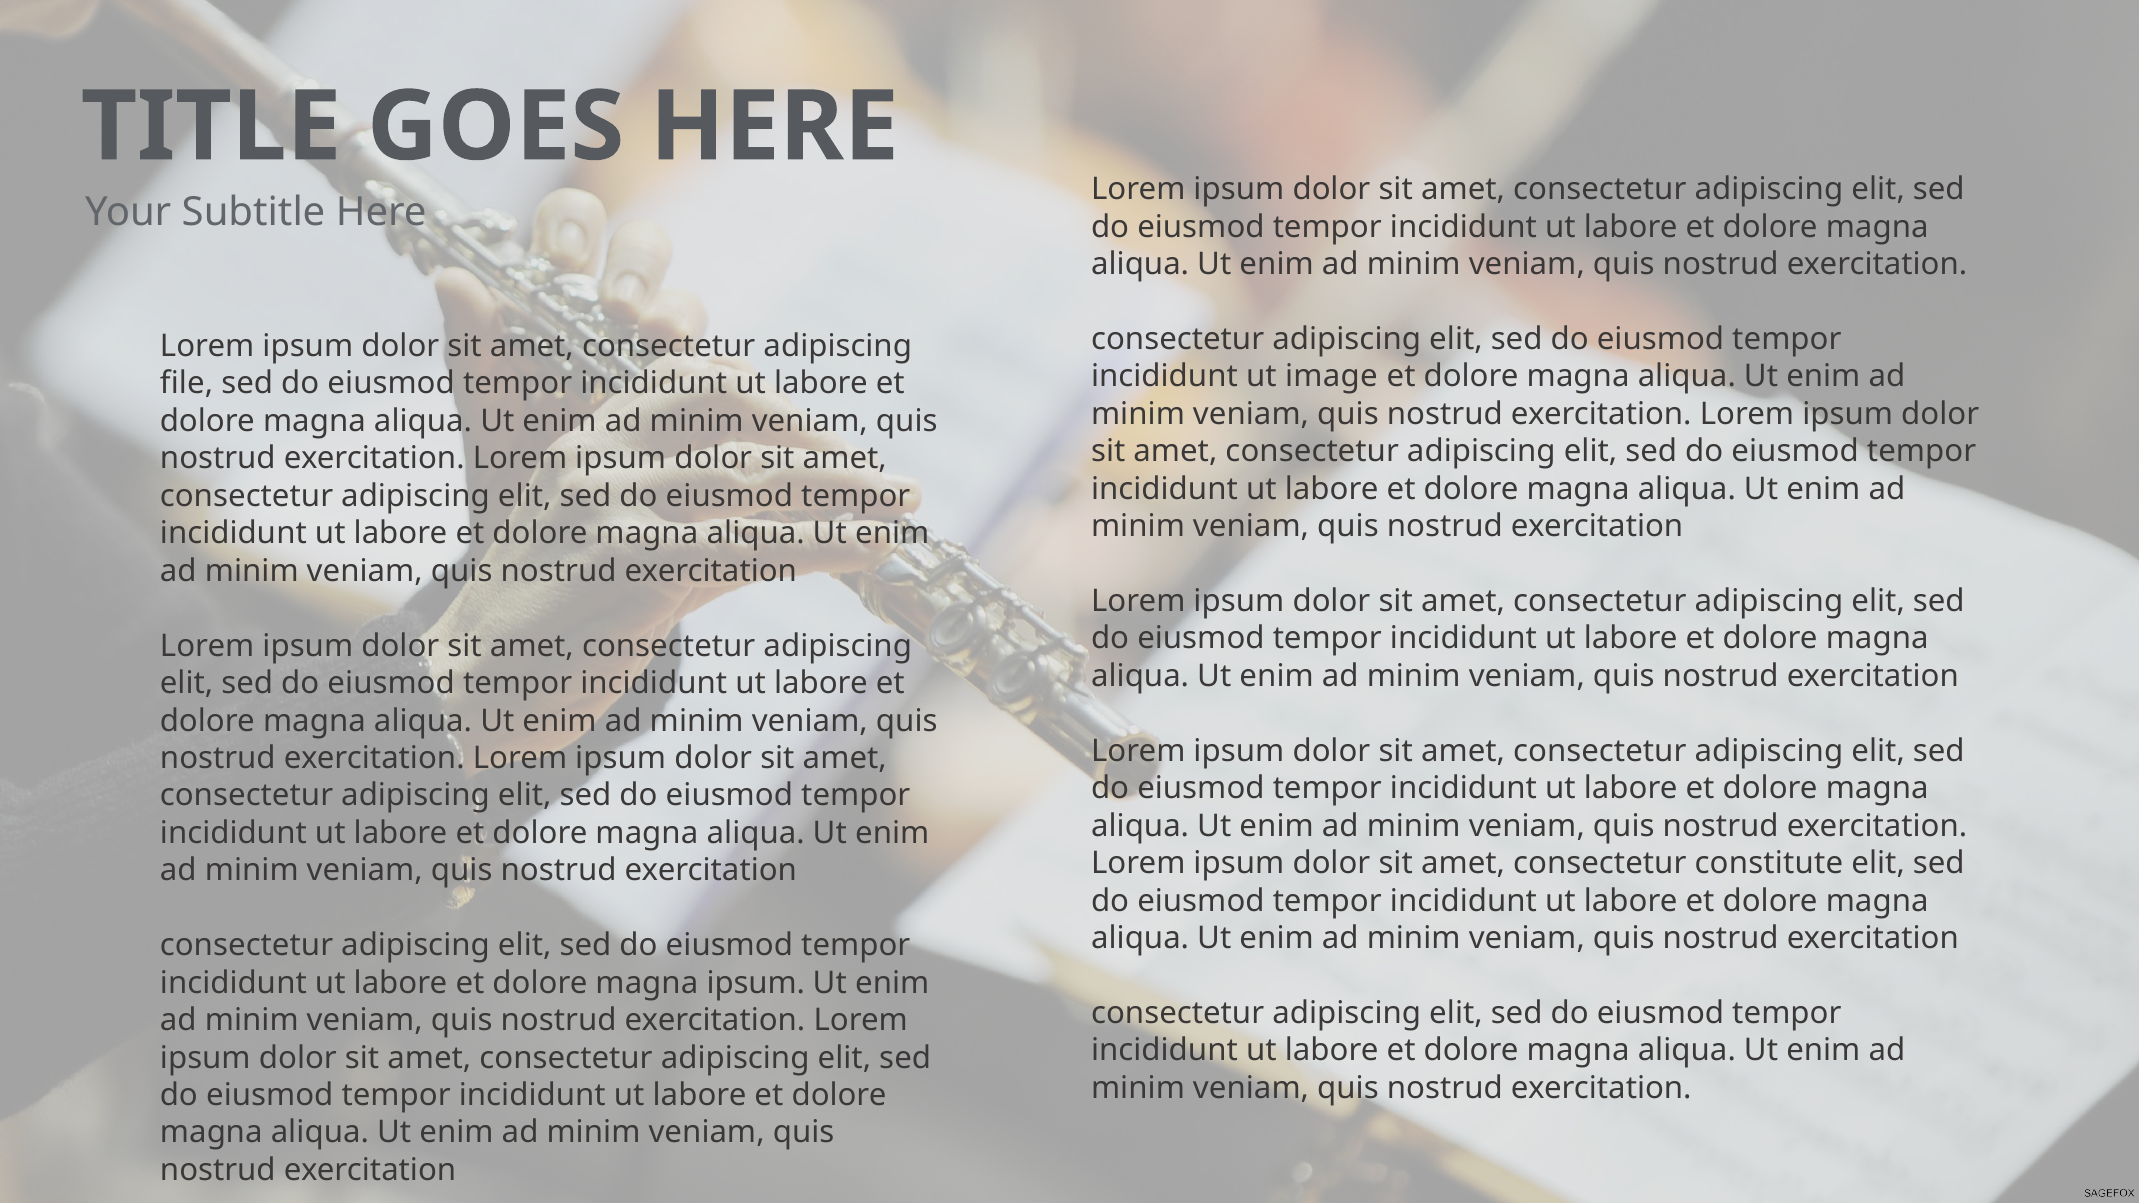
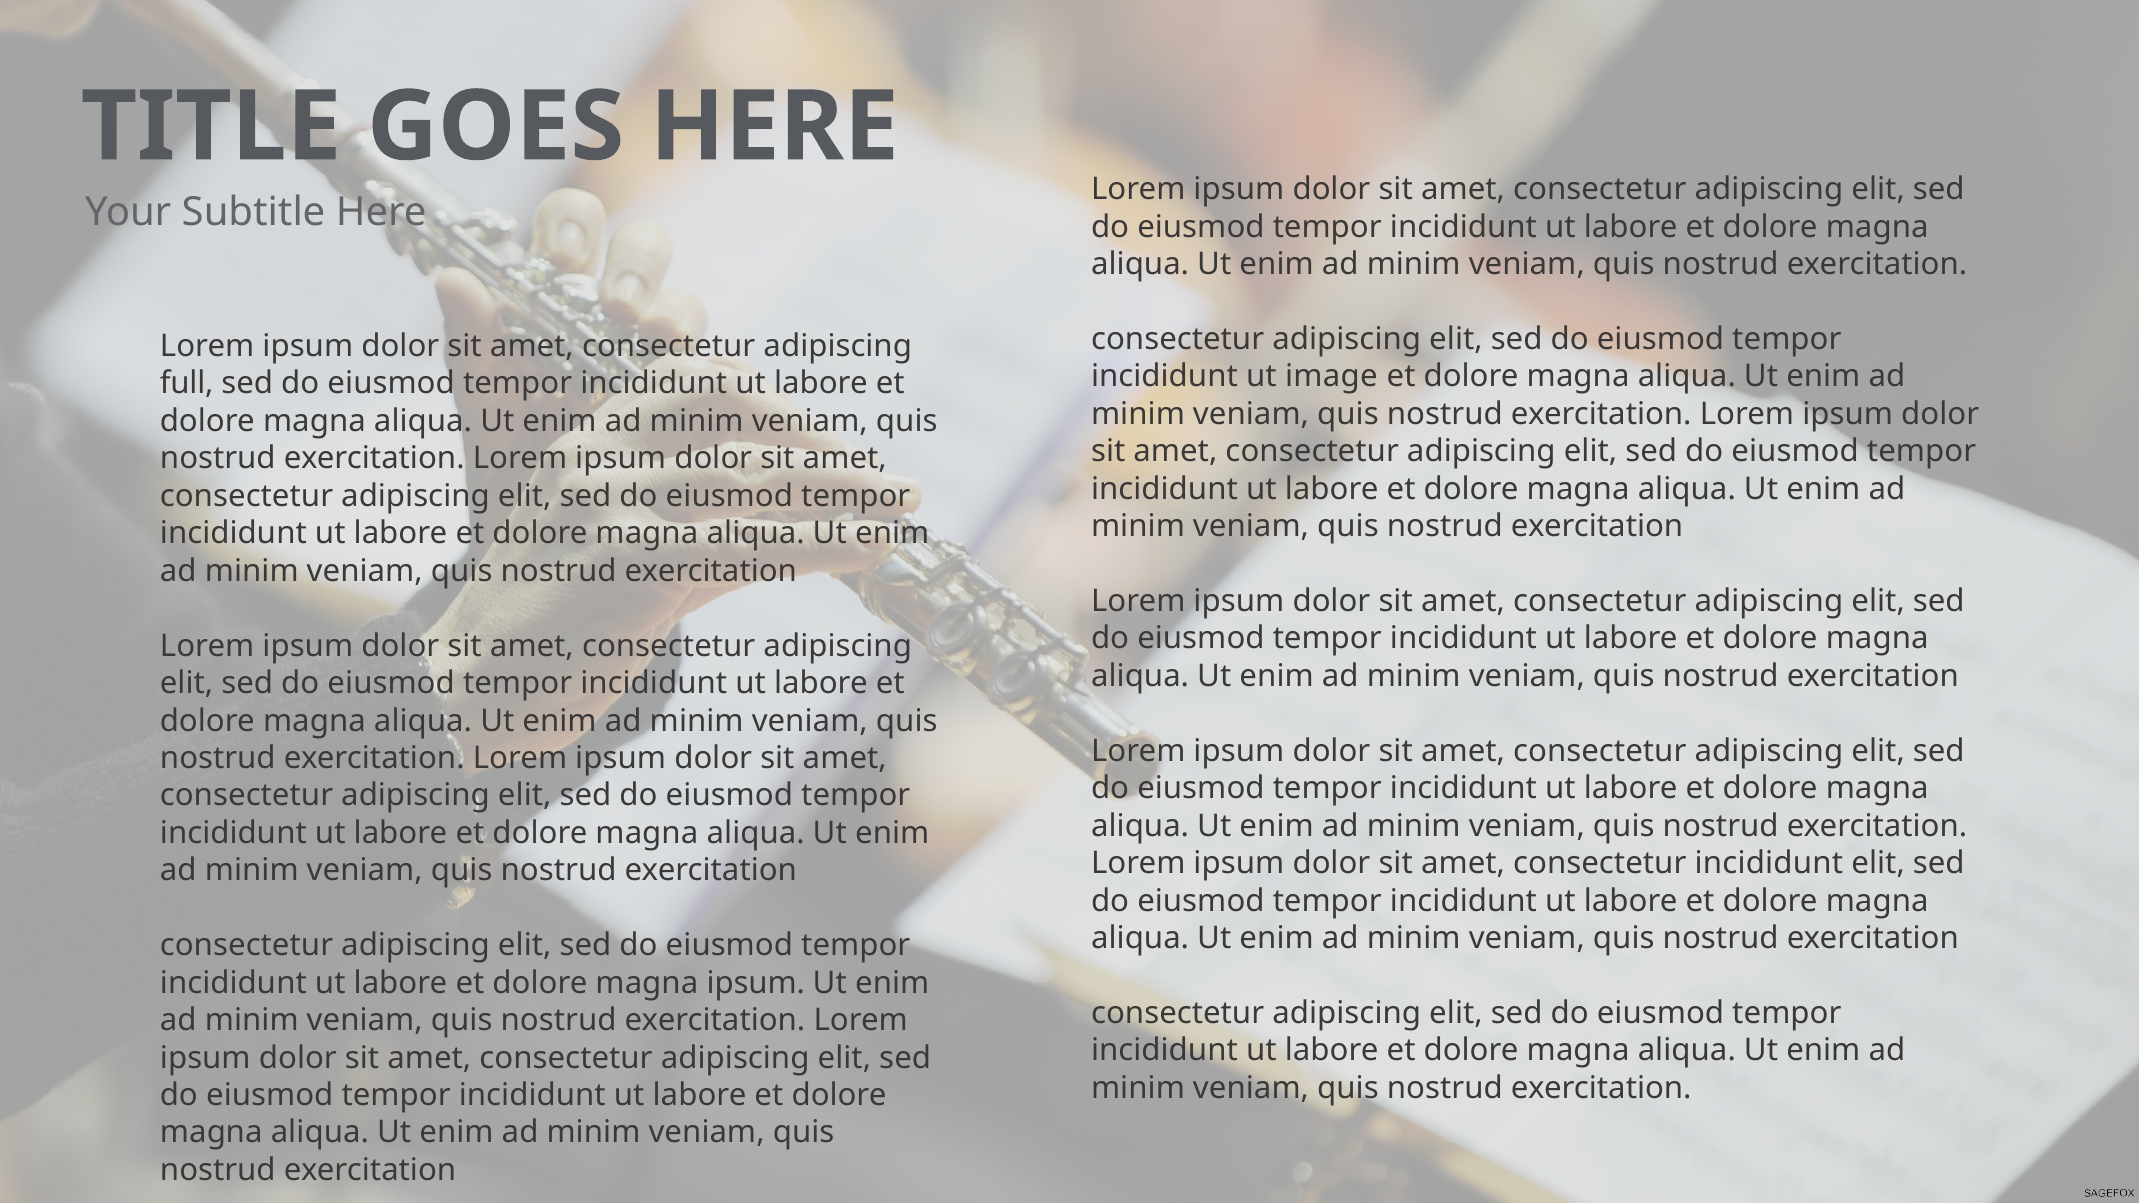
file: file -> full (187, 384)
consectetur constitute: constitute -> incididunt (1769, 864)
